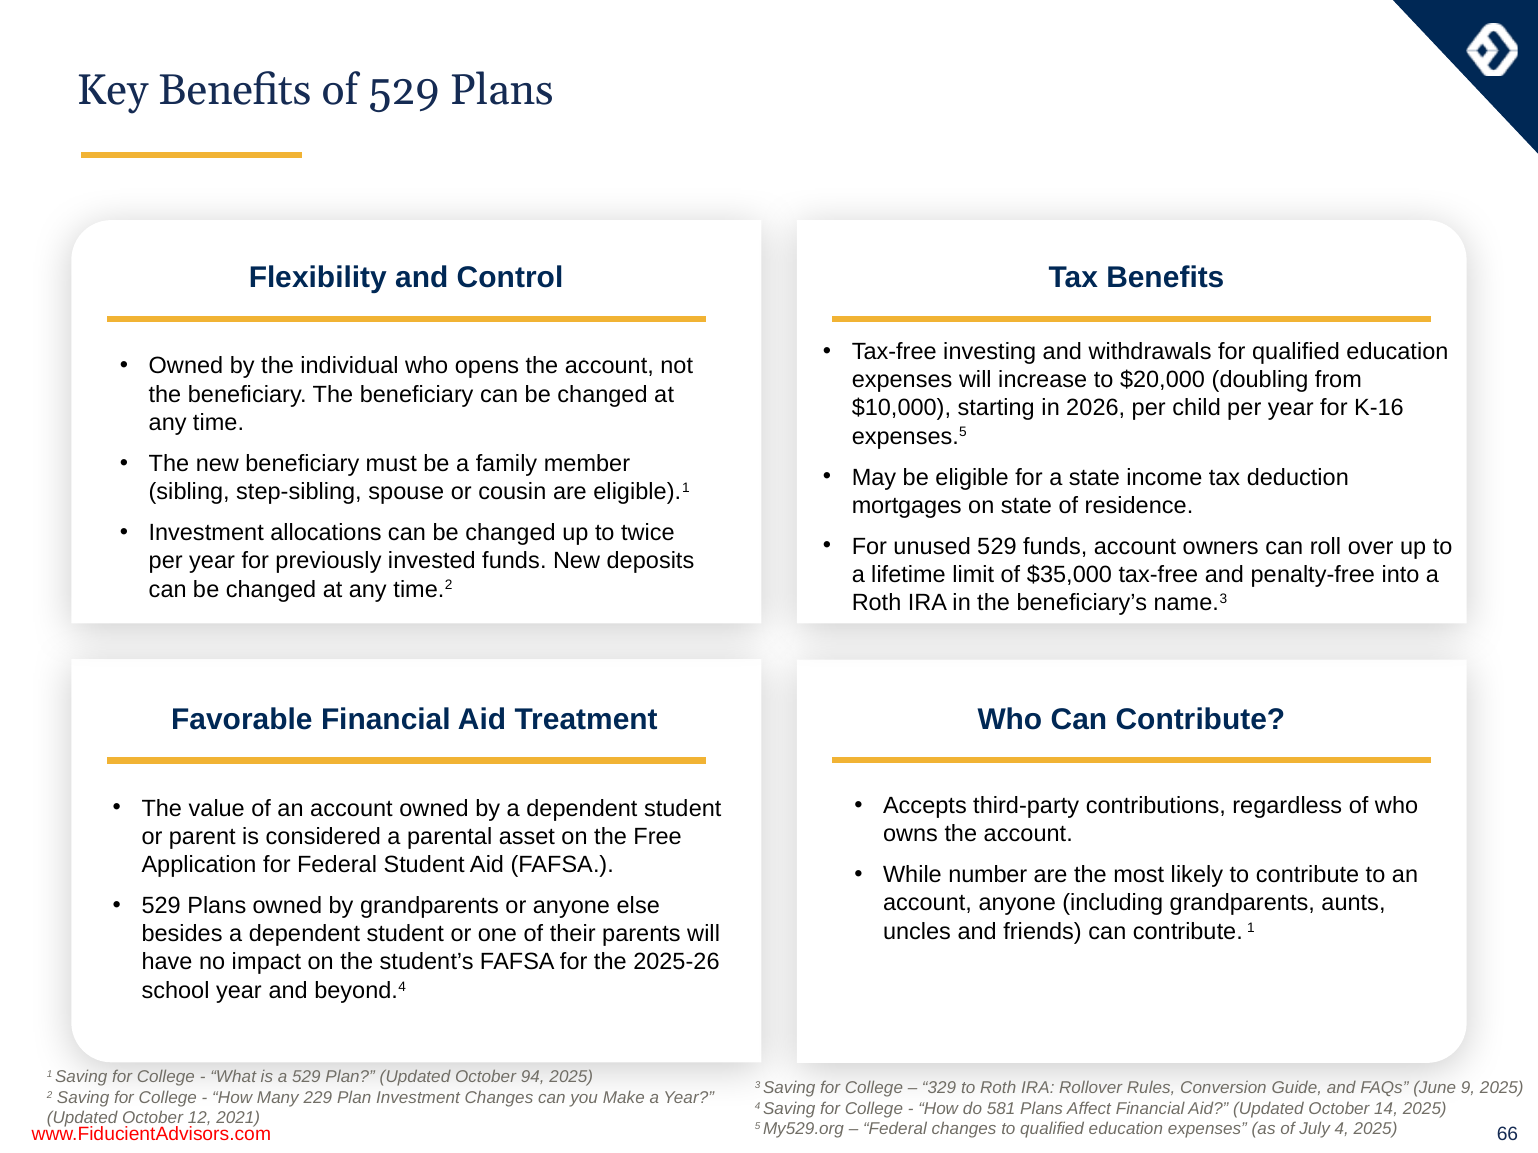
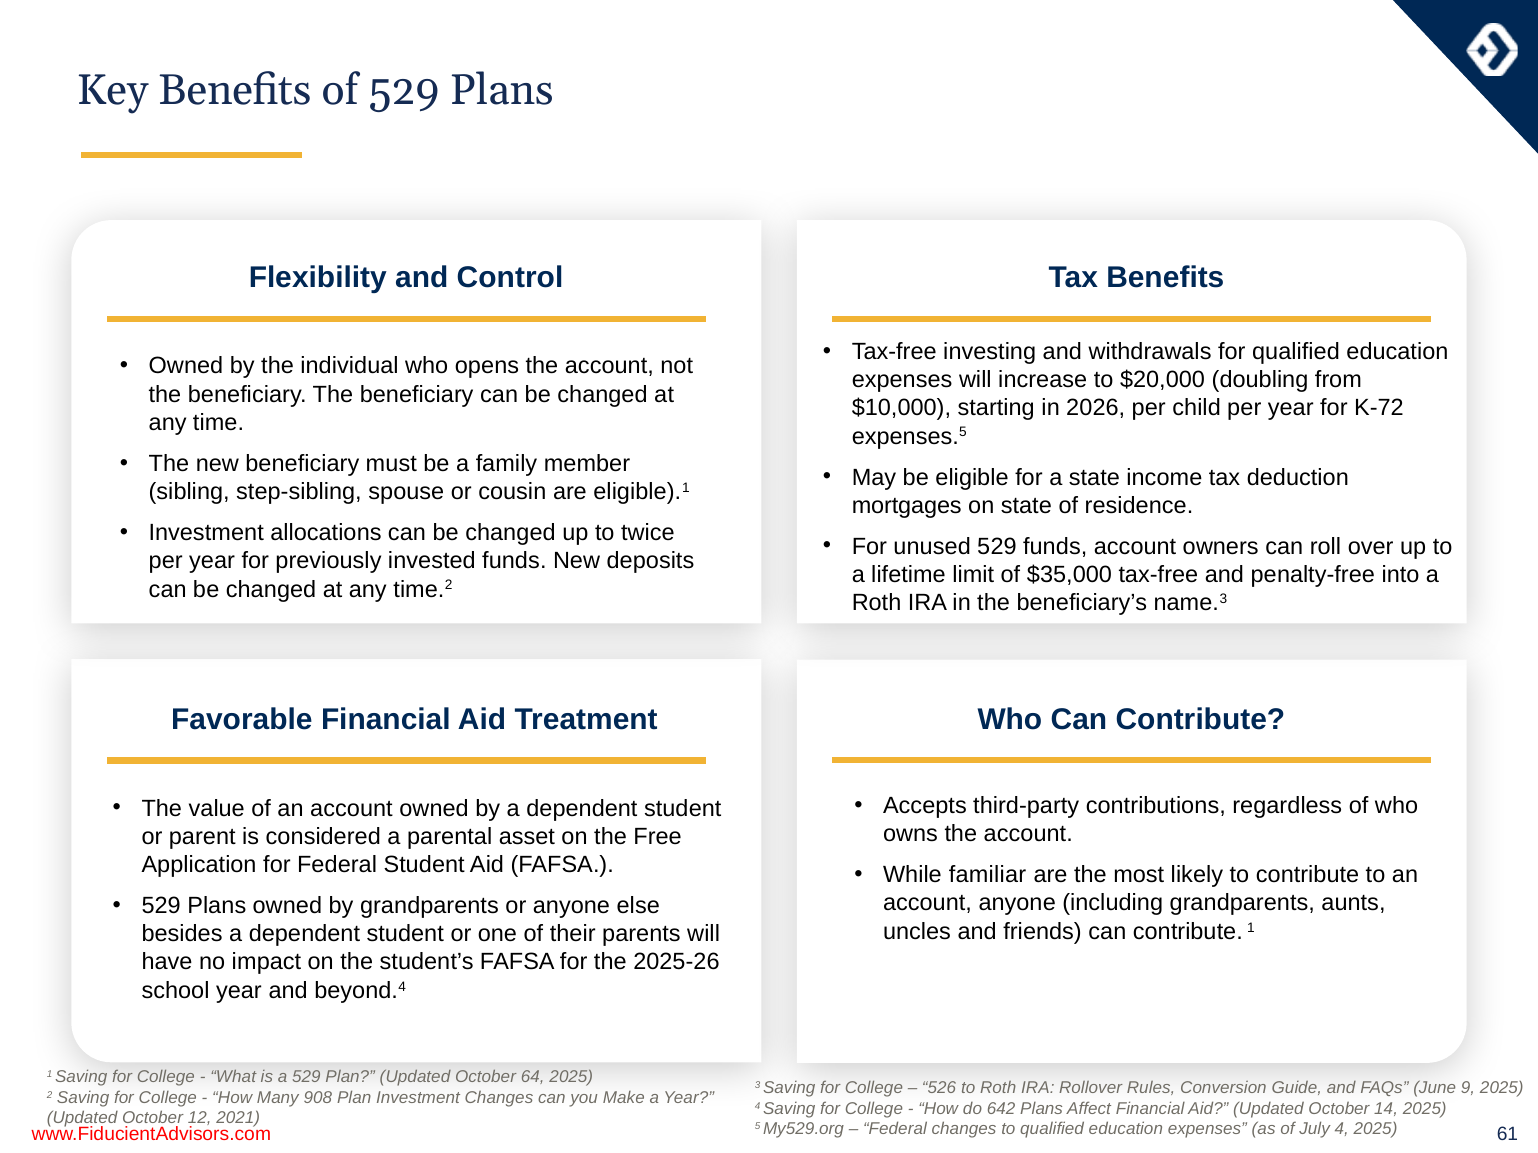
K-16: K-16 -> K-72 (1379, 408)
number: number -> familiar (988, 875)
94: 94 -> 64 (533, 1078)
329: 329 -> 526 (939, 1089)
229: 229 -> 908 (318, 1098)
581: 581 -> 642 (1001, 1109)
66: 66 -> 61 (1507, 1134)
